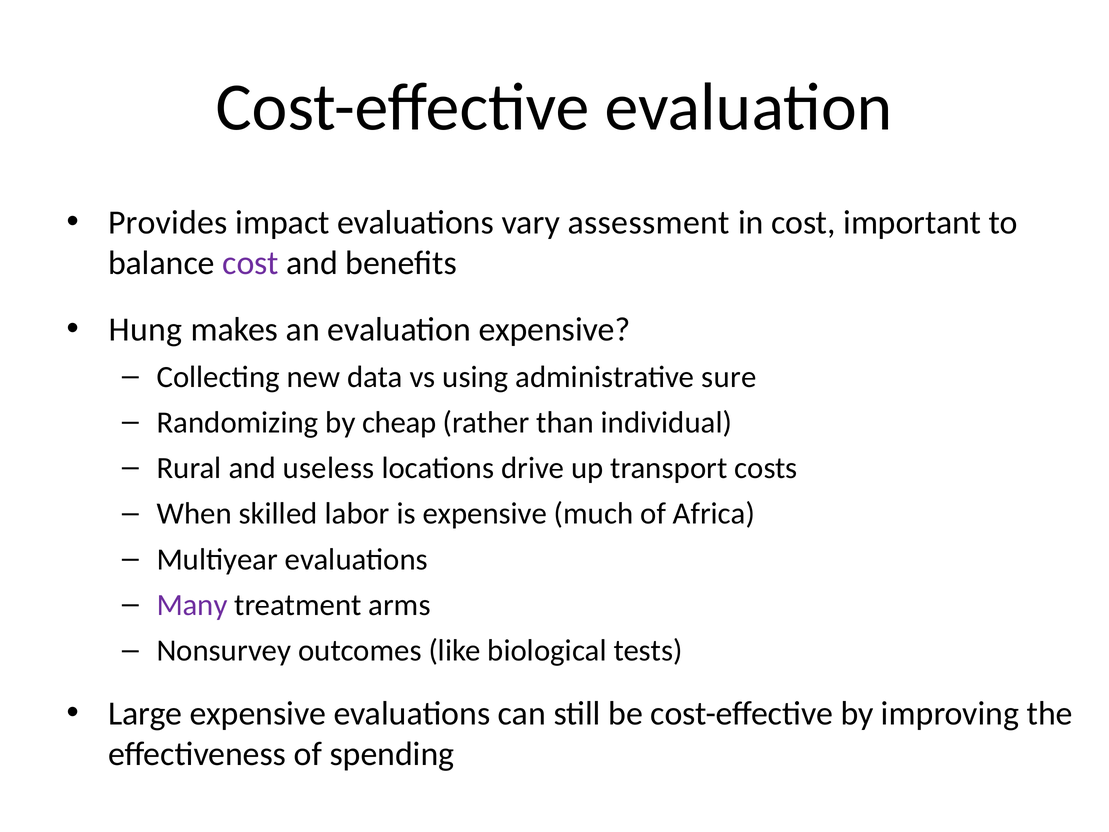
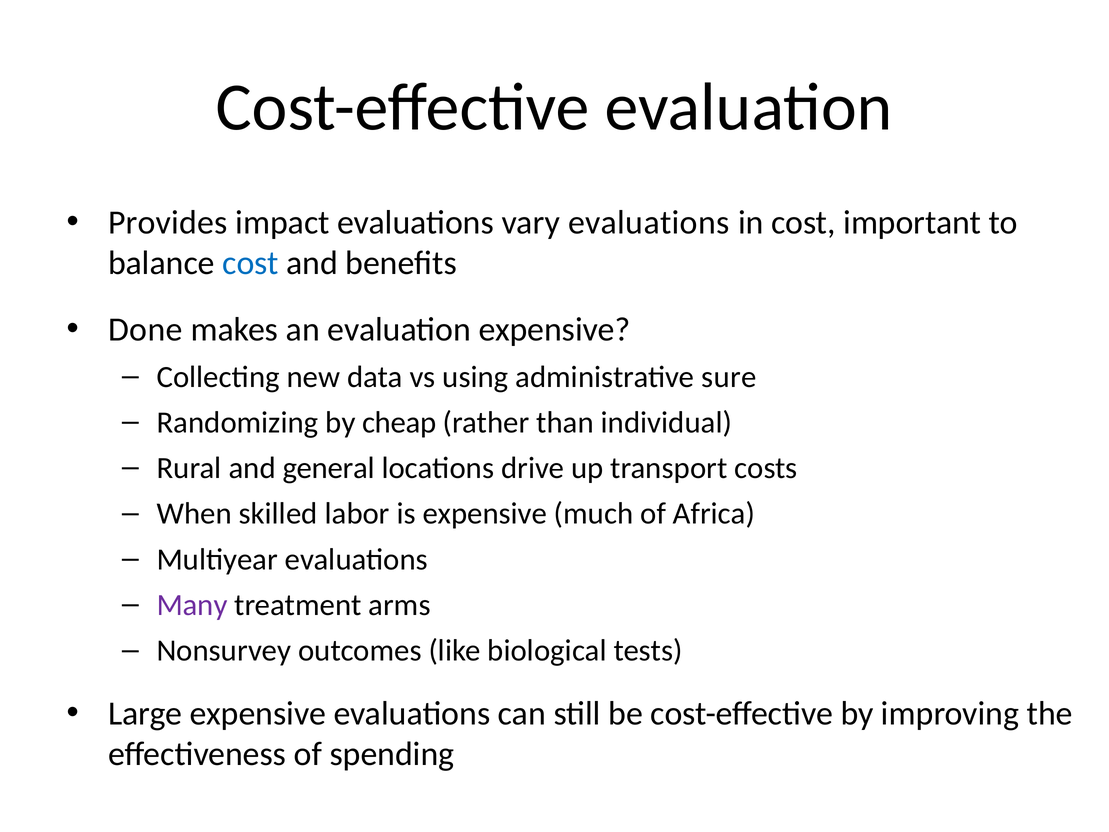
vary assessment: assessment -> evaluations (649, 222)
cost colour: purple -> blue (251, 263)
Hung: Hung -> Done (145, 330)
useless: useless -> general (329, 468)
